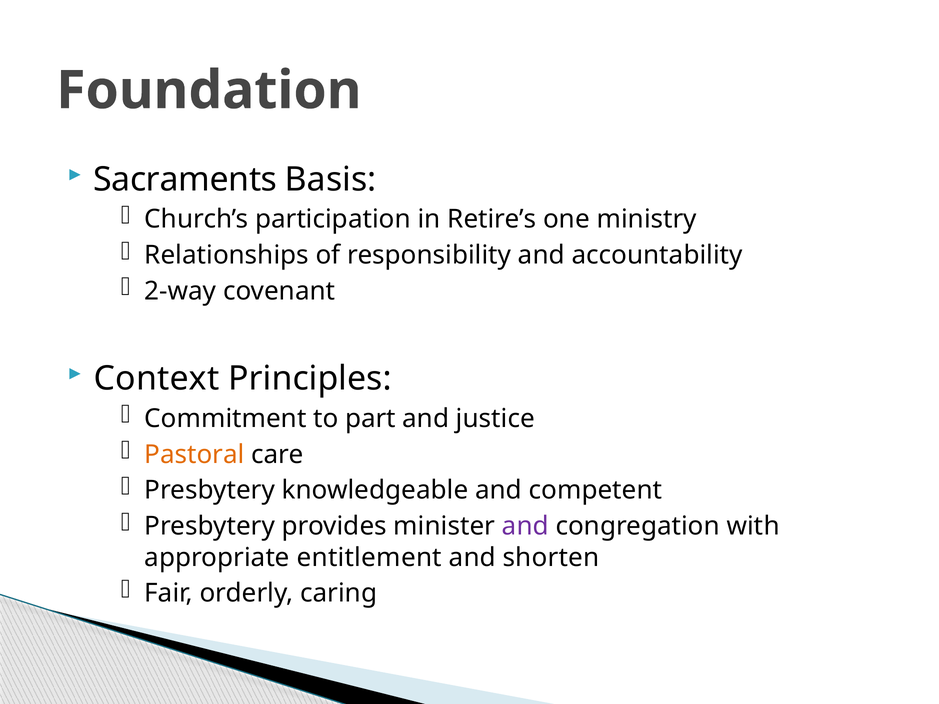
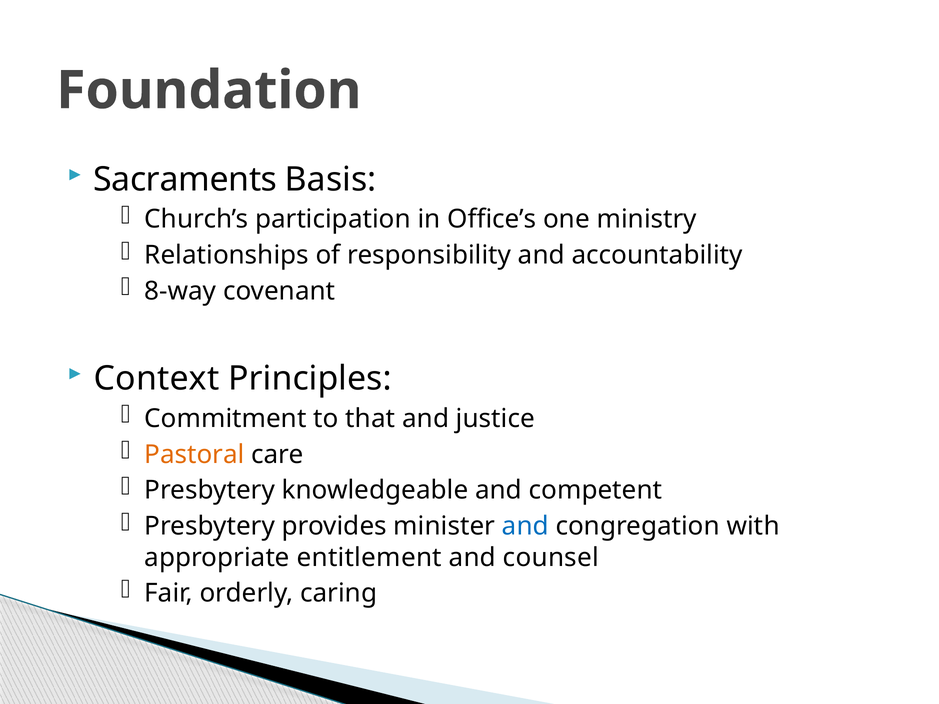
Retire’s: Retire’s -> Office’s (492, 219)
2-way: 2-way -> 8-way (180, 291)
part: part -> that (370, 419)
and colour: purple -> blue (525, 526)
shorten: shorten -> counsel (551, 558)
